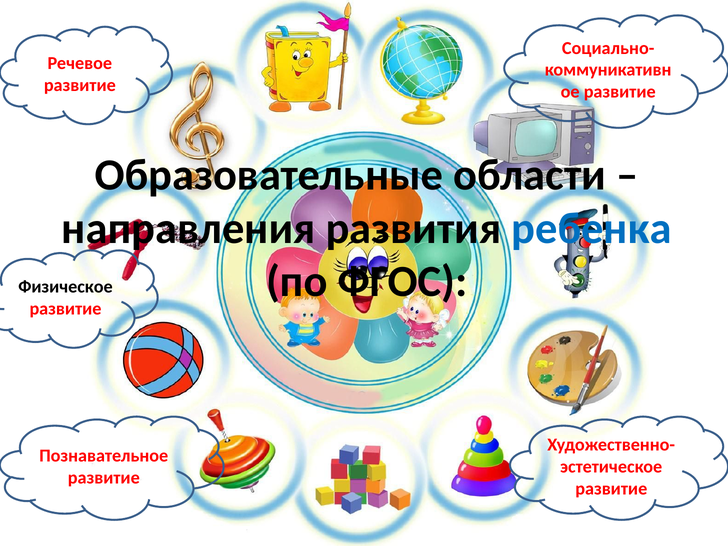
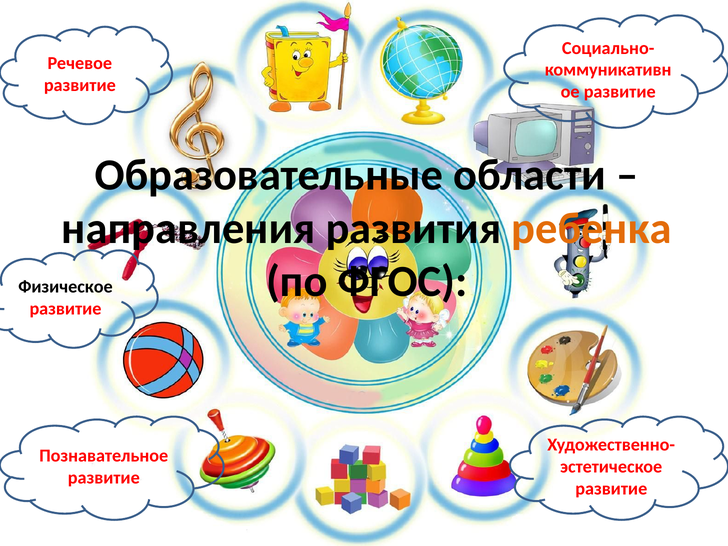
ребенка colour: blue -> orange (591, 228)
